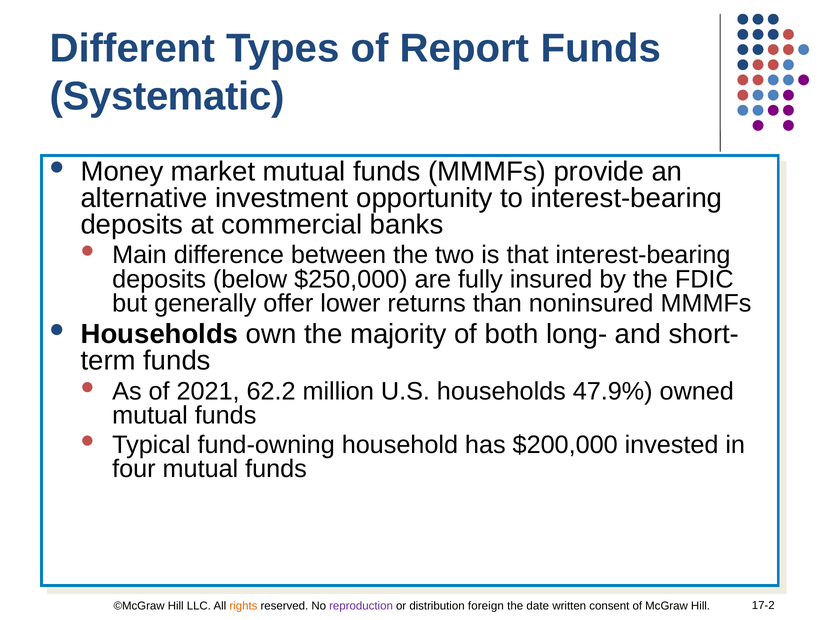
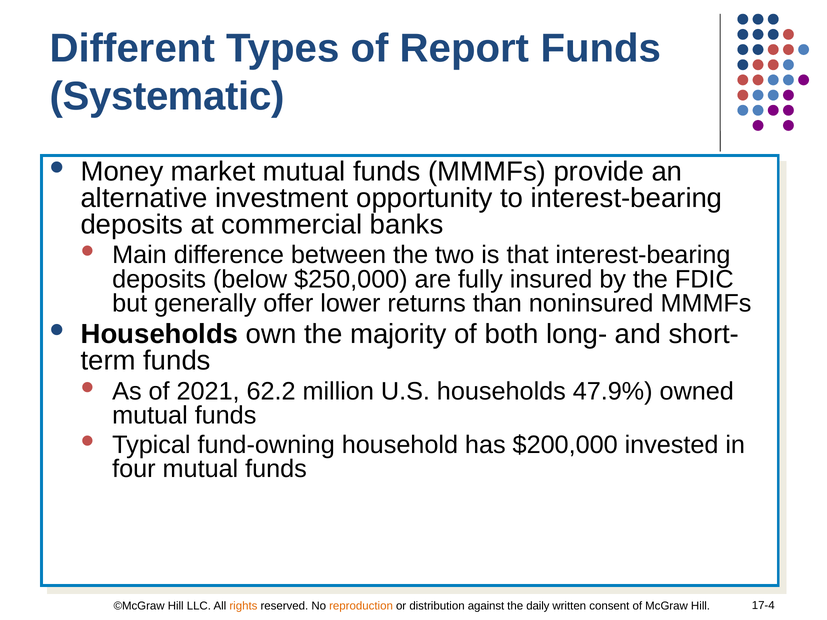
17-2: 17-2 -> 17-4 (763, 606)
reproduction colour: purple -> orange (361, 606)
foreign: foreign -> against (486, 606)
date: date -> daily (538, 606)
